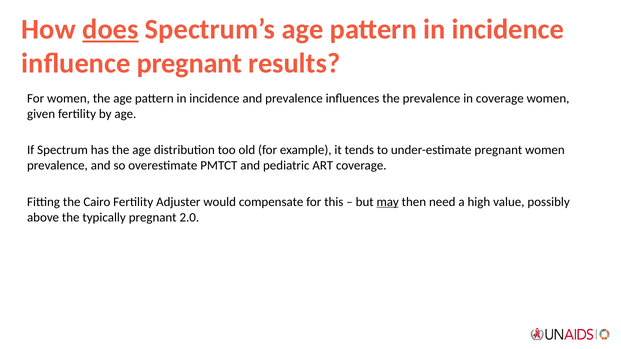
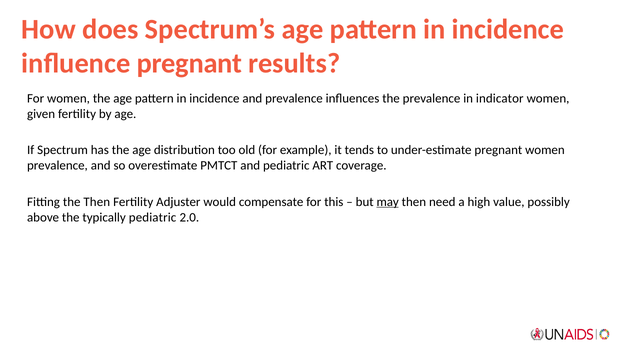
does underline: present -> none (110, 29)
in coverage: coverage -> indicator (500, 98)
the Cairo: Cairo -> Then (97, 202)
typically pregnant: pregnant -> pediatric (153, 218)
